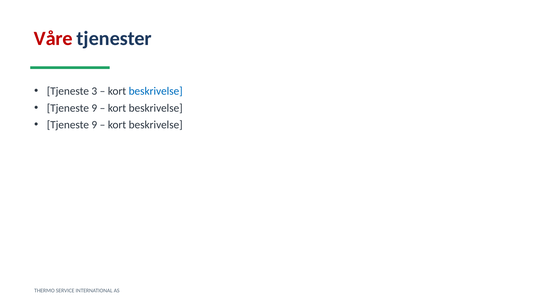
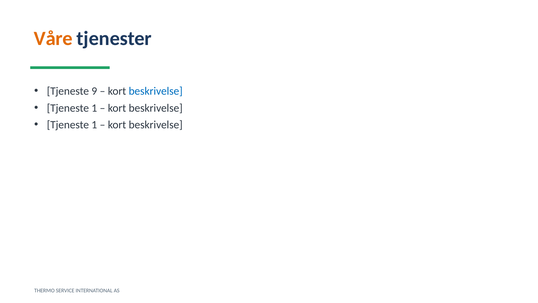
Våre colour: red -> orange (53, 38)
3: 3 -> 9 (94, 91)
9: 9 -> 1 (94, 108)
9: 9 -> 1 (94, 125)
